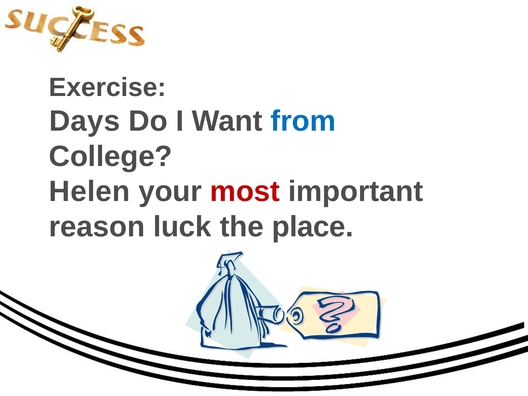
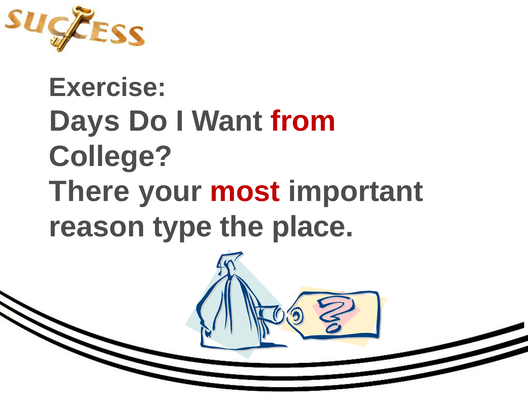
from colour: blue -> red (303, 121)
Helen: Helen -> There (89, 192)
luck: luck -> type (182, 227)
